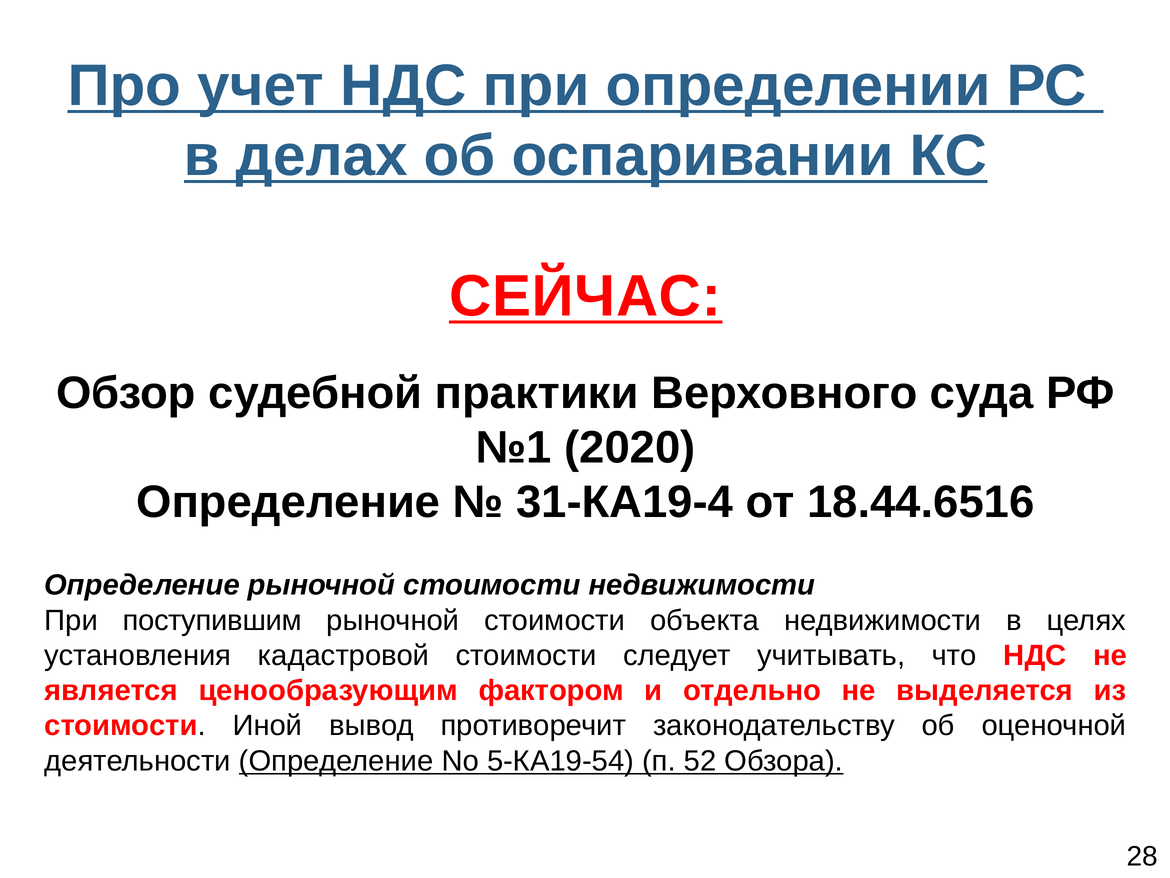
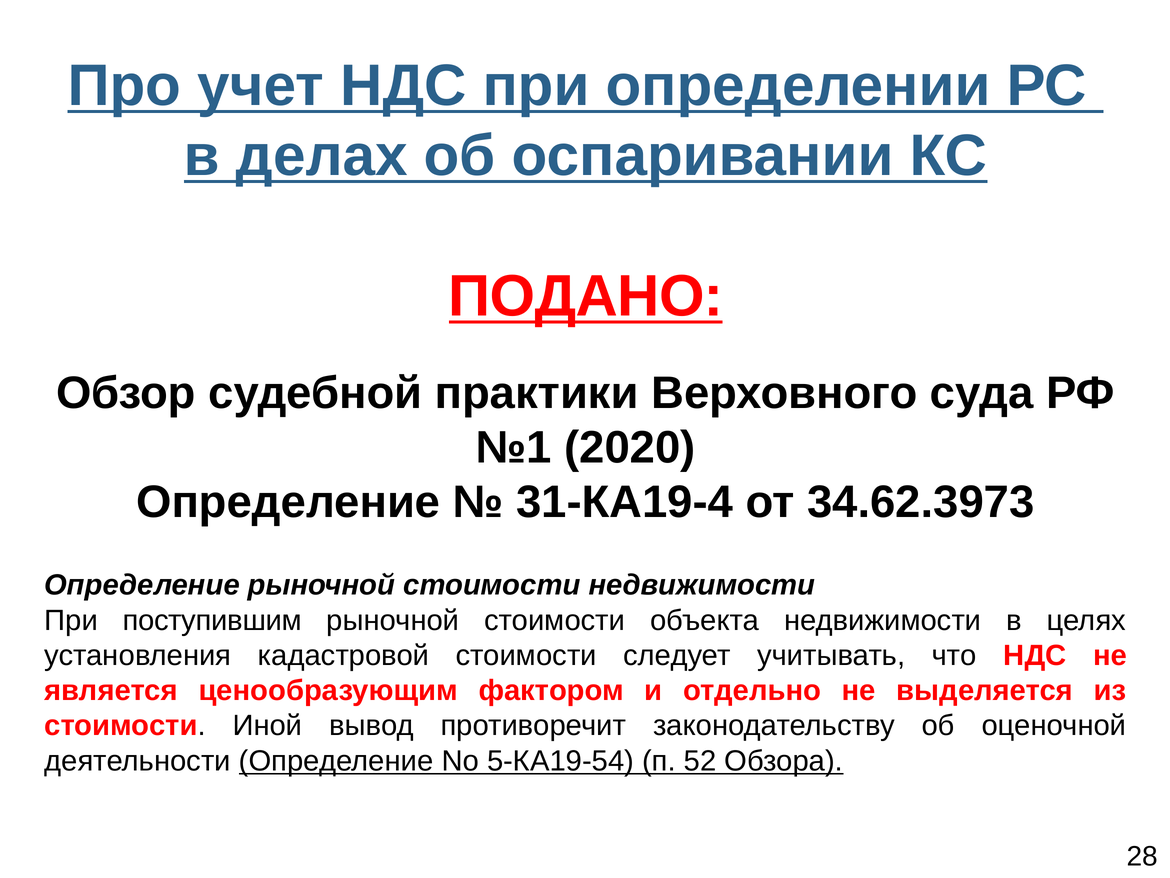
СЕЙЧАС: СЕЙЧАС -> ПОДАНО (586, 296)
18.44.6516: 18.44.6516 -> 34.62.3973 (921, 502)
